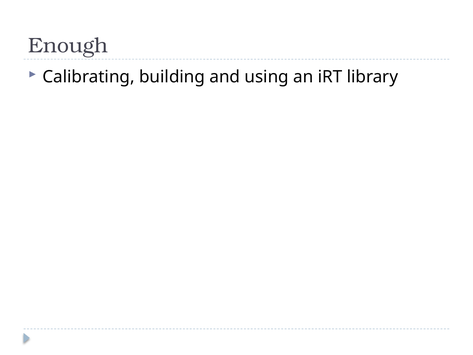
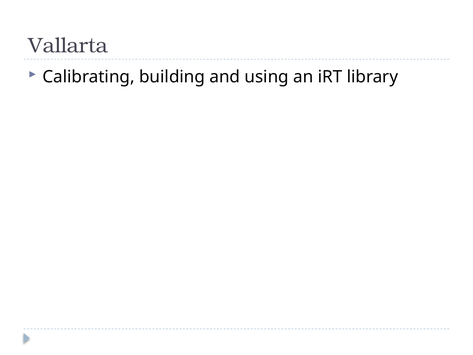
Enough: Enough -> Vallarta (68, 46)
